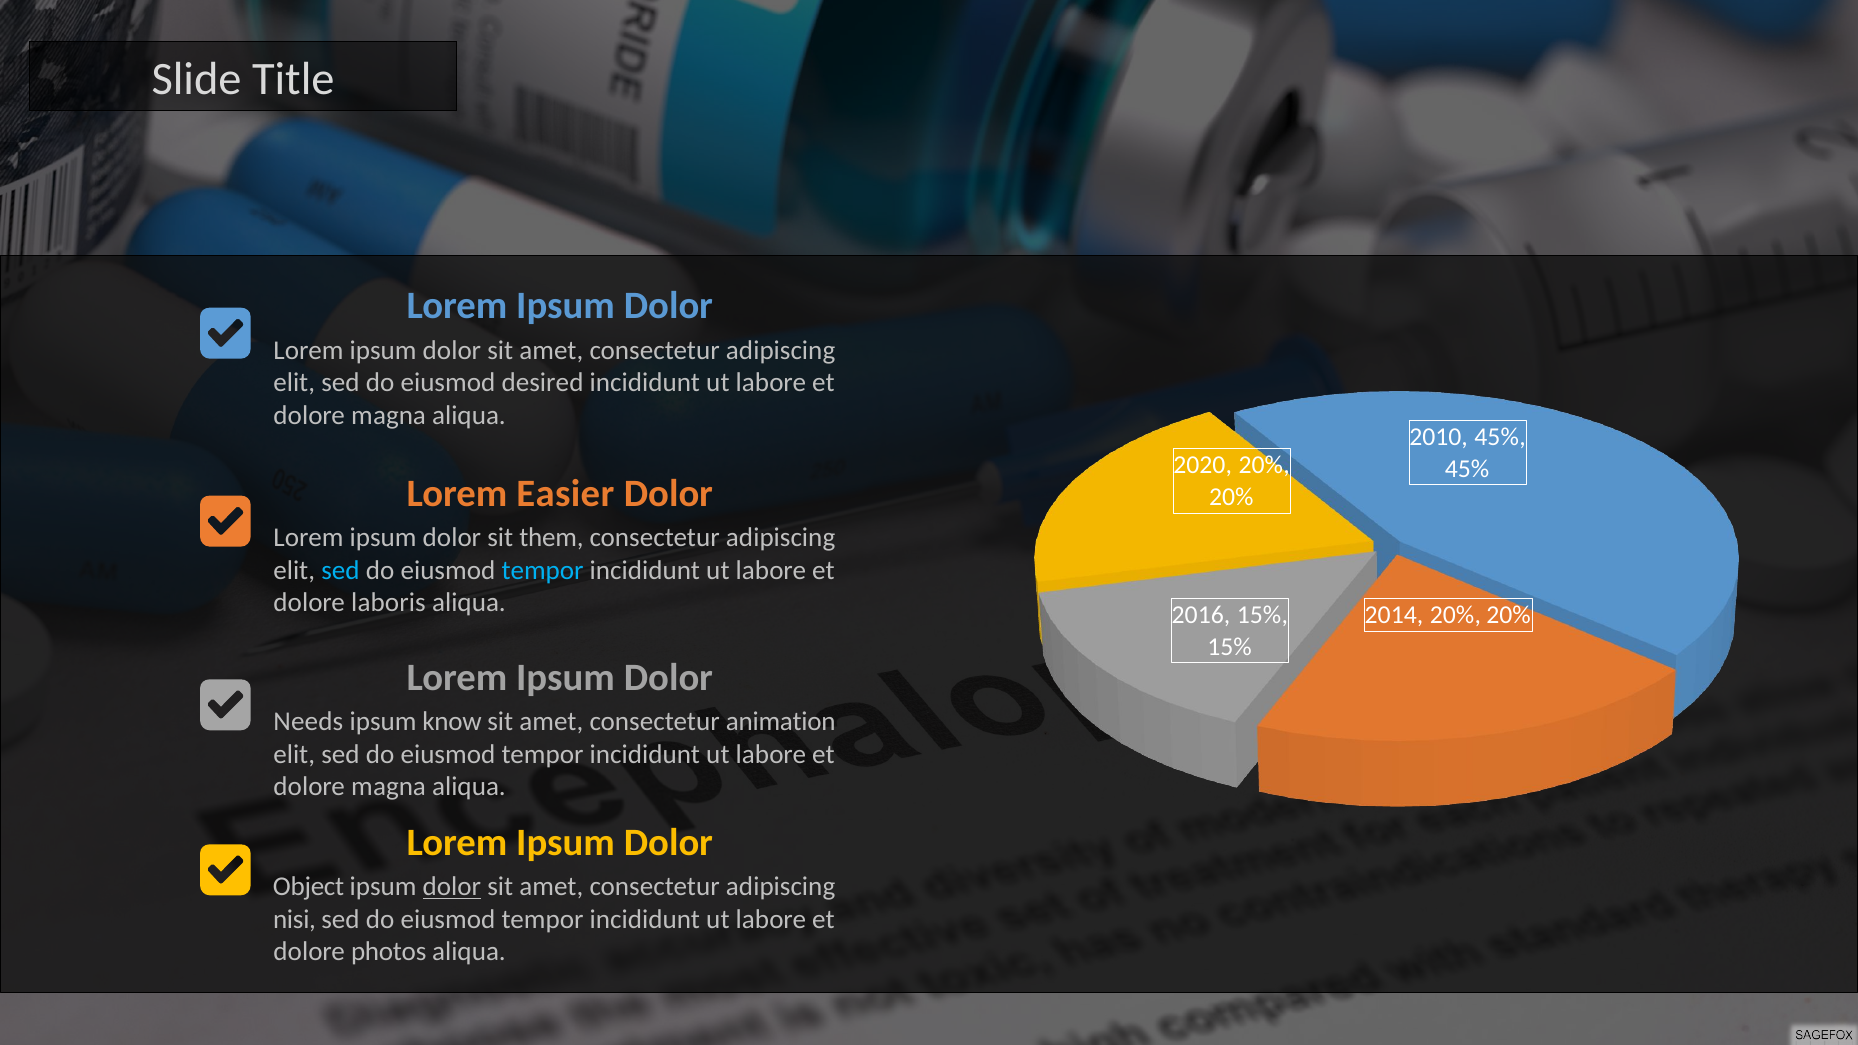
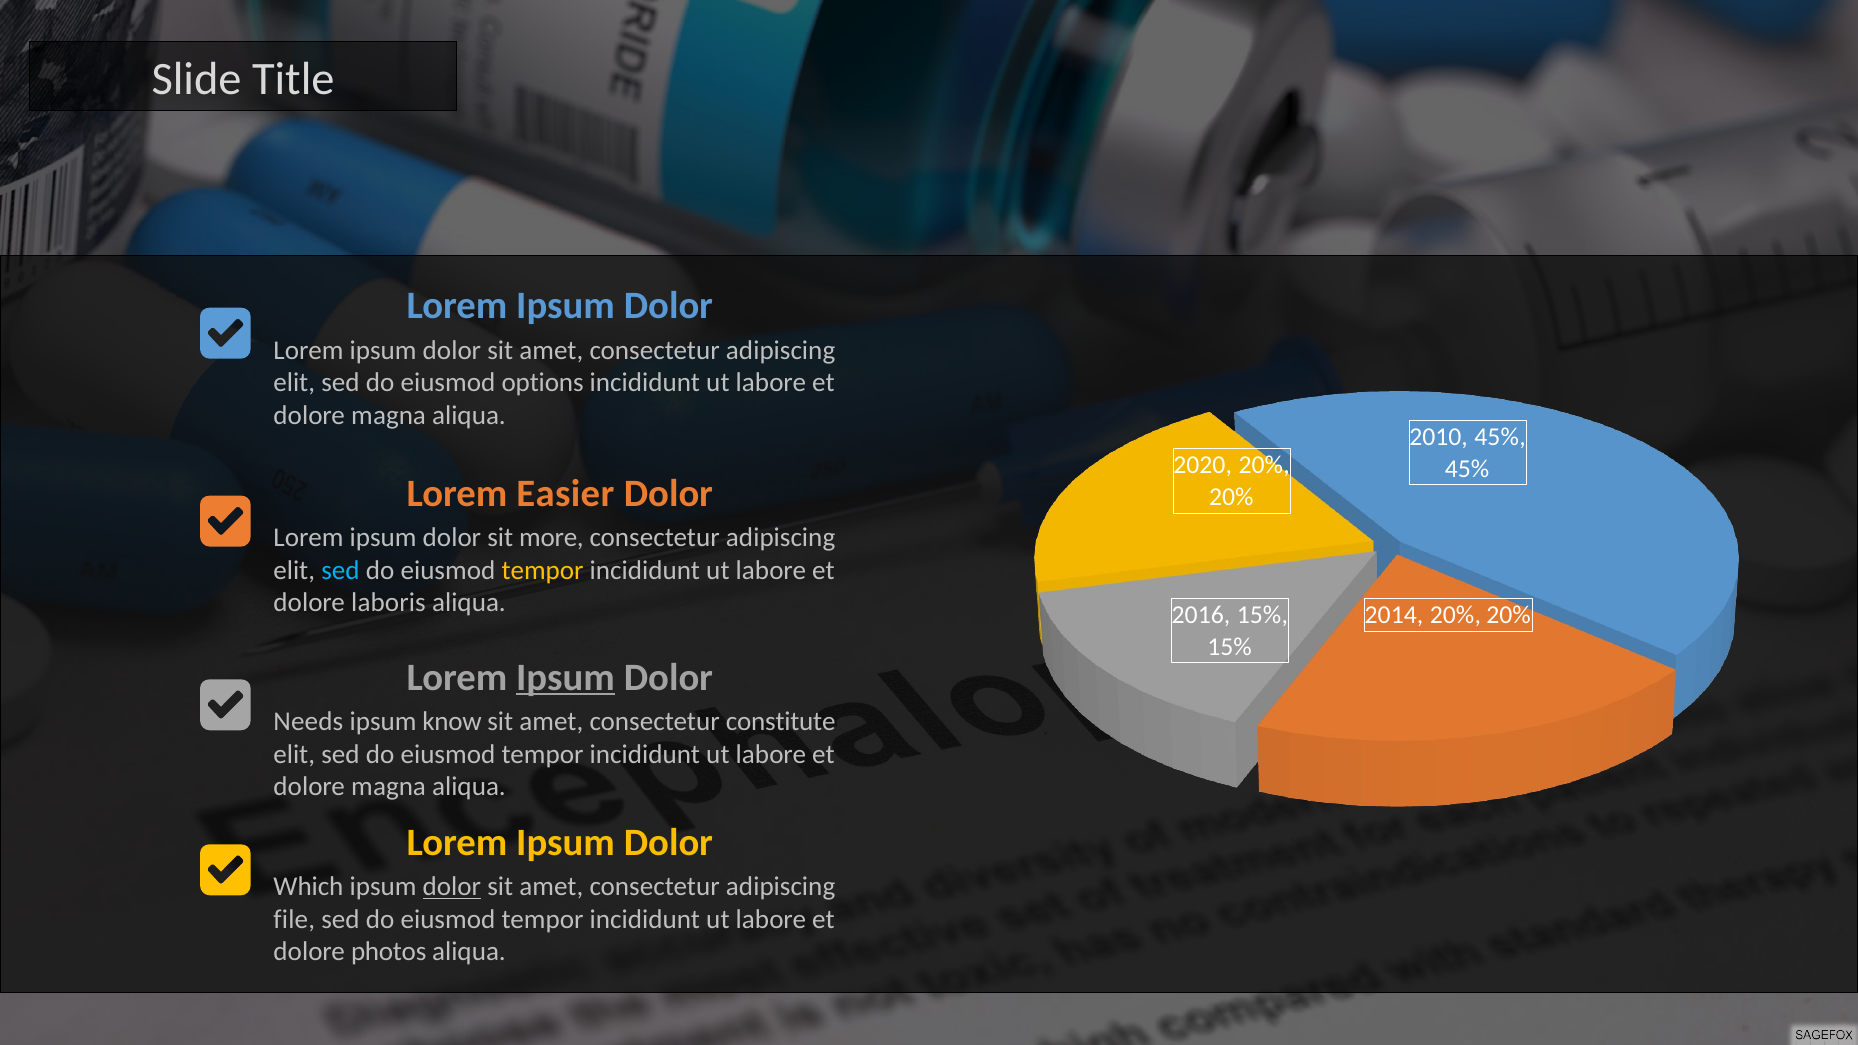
desired: desired -> options (543, 383)
them: them -> more (551, 538)
tempor colour: light blue -> yellow (543, 571)
Ipsum underline: none -> present (566, 678)
animation: animation -> constitute (781, 722)
Object: Object -> Which (308, 887)
nisi: nisi -> file (294, 919)
